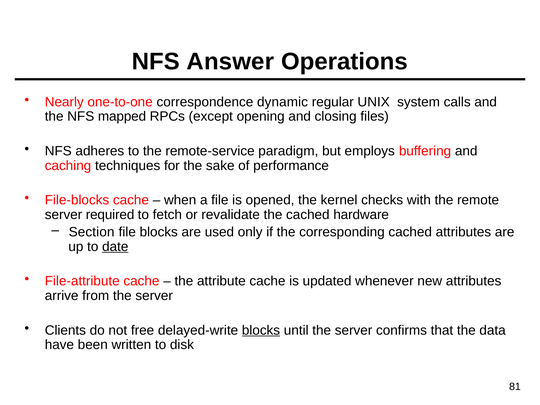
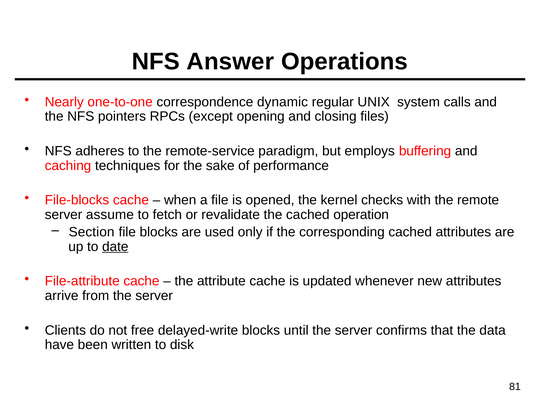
mapped: mapped -> pointers (122, 116)
required: required -> assume (110, 215)
hardware: hardware -> operation (361, 215)
blocks underline: present -> none (261, 330)
